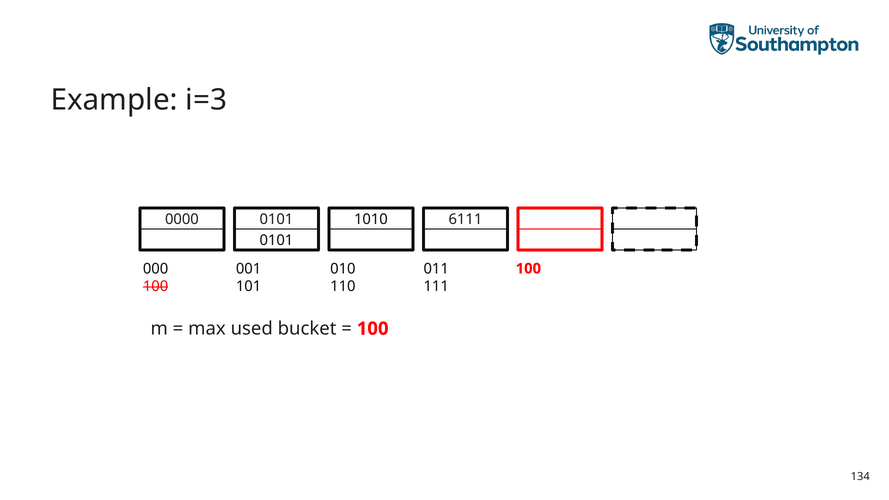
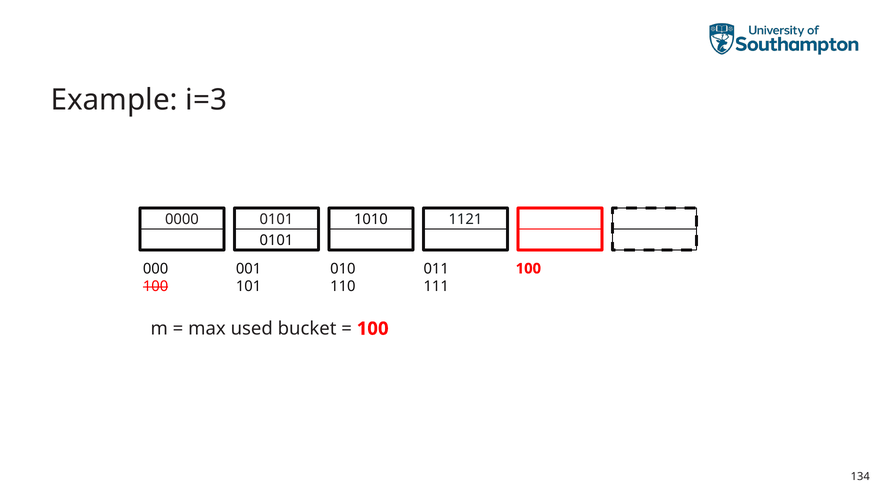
6111: 6111 -> 1121 (465, 220)
